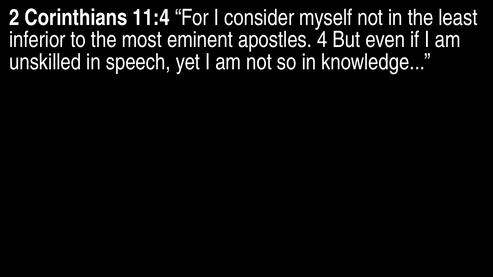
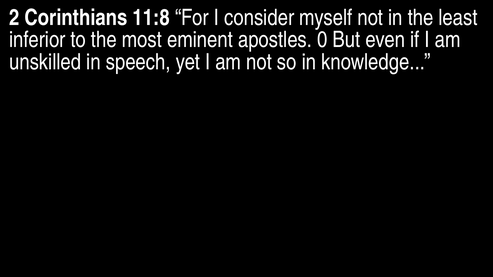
11:4: 11:4 -> 11:8 (151, 18)
4: 4 -> 0 (322, 40)
